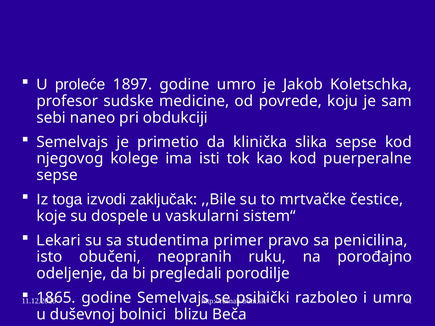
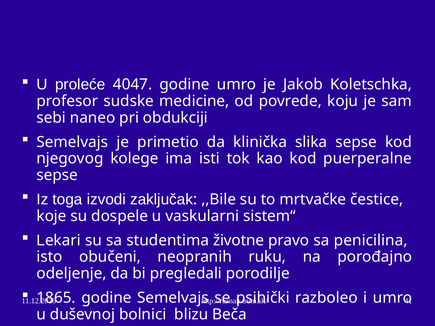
1897: 1897 -> 4047 (133, 85)
primer: primer -> životne (239, 241)
